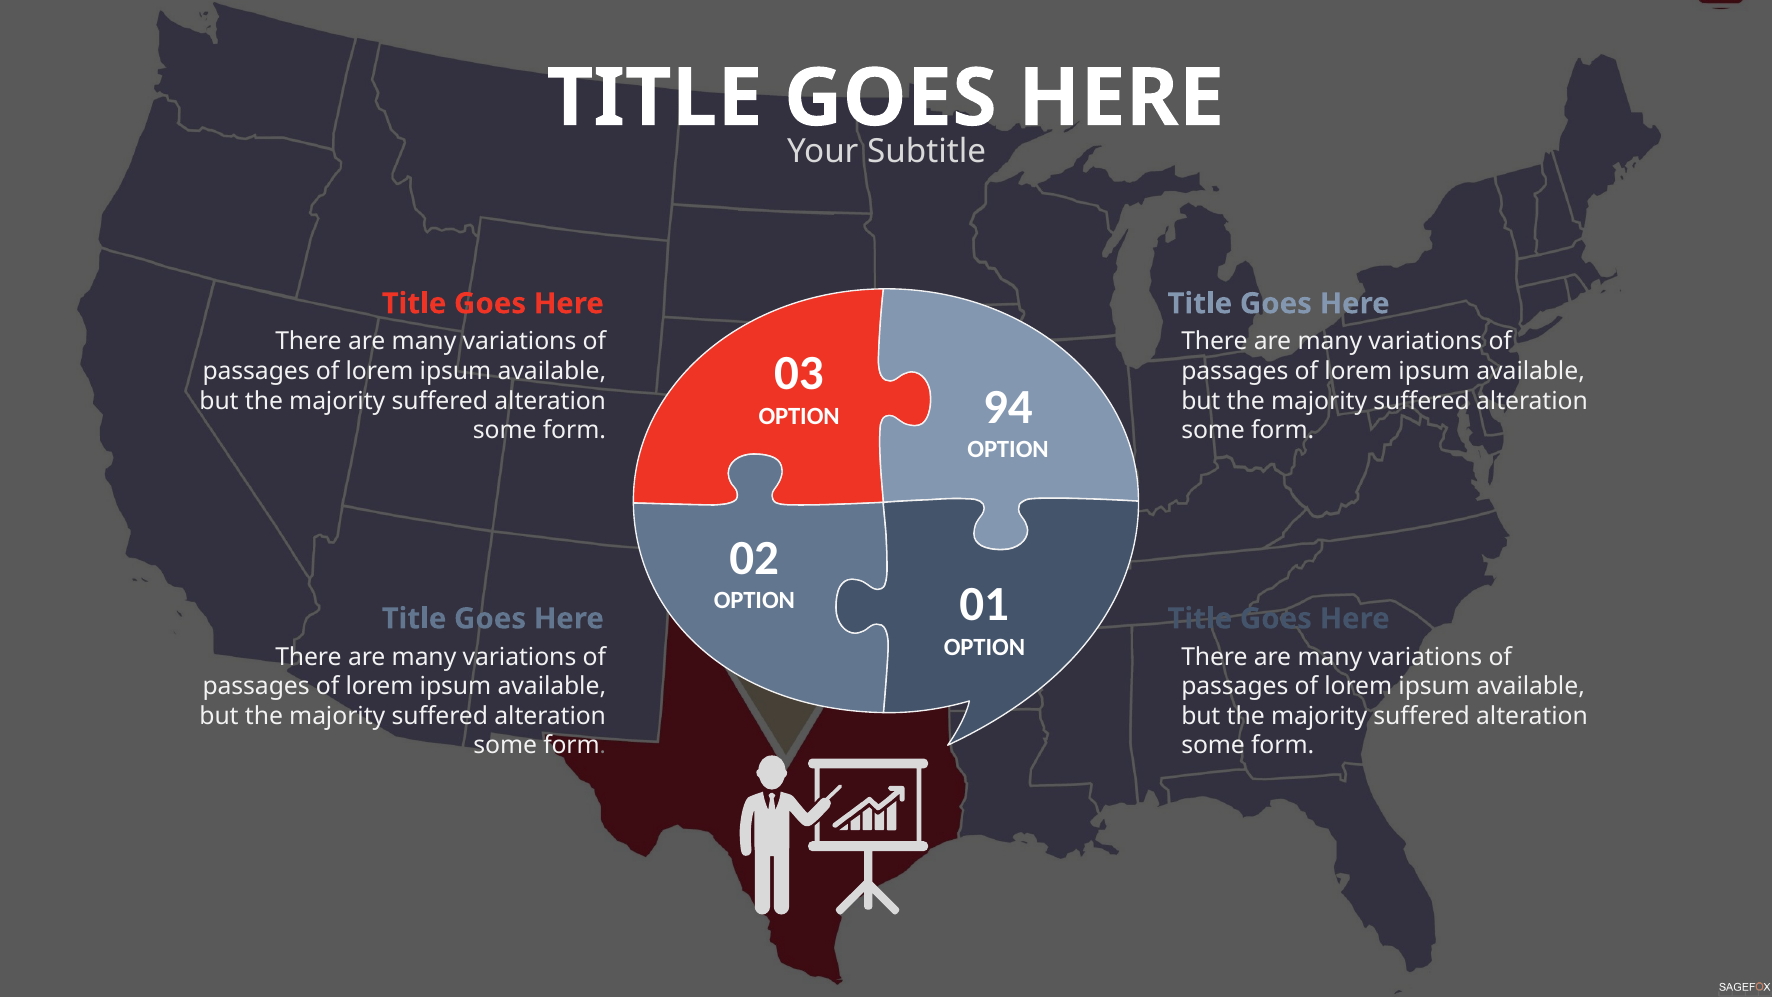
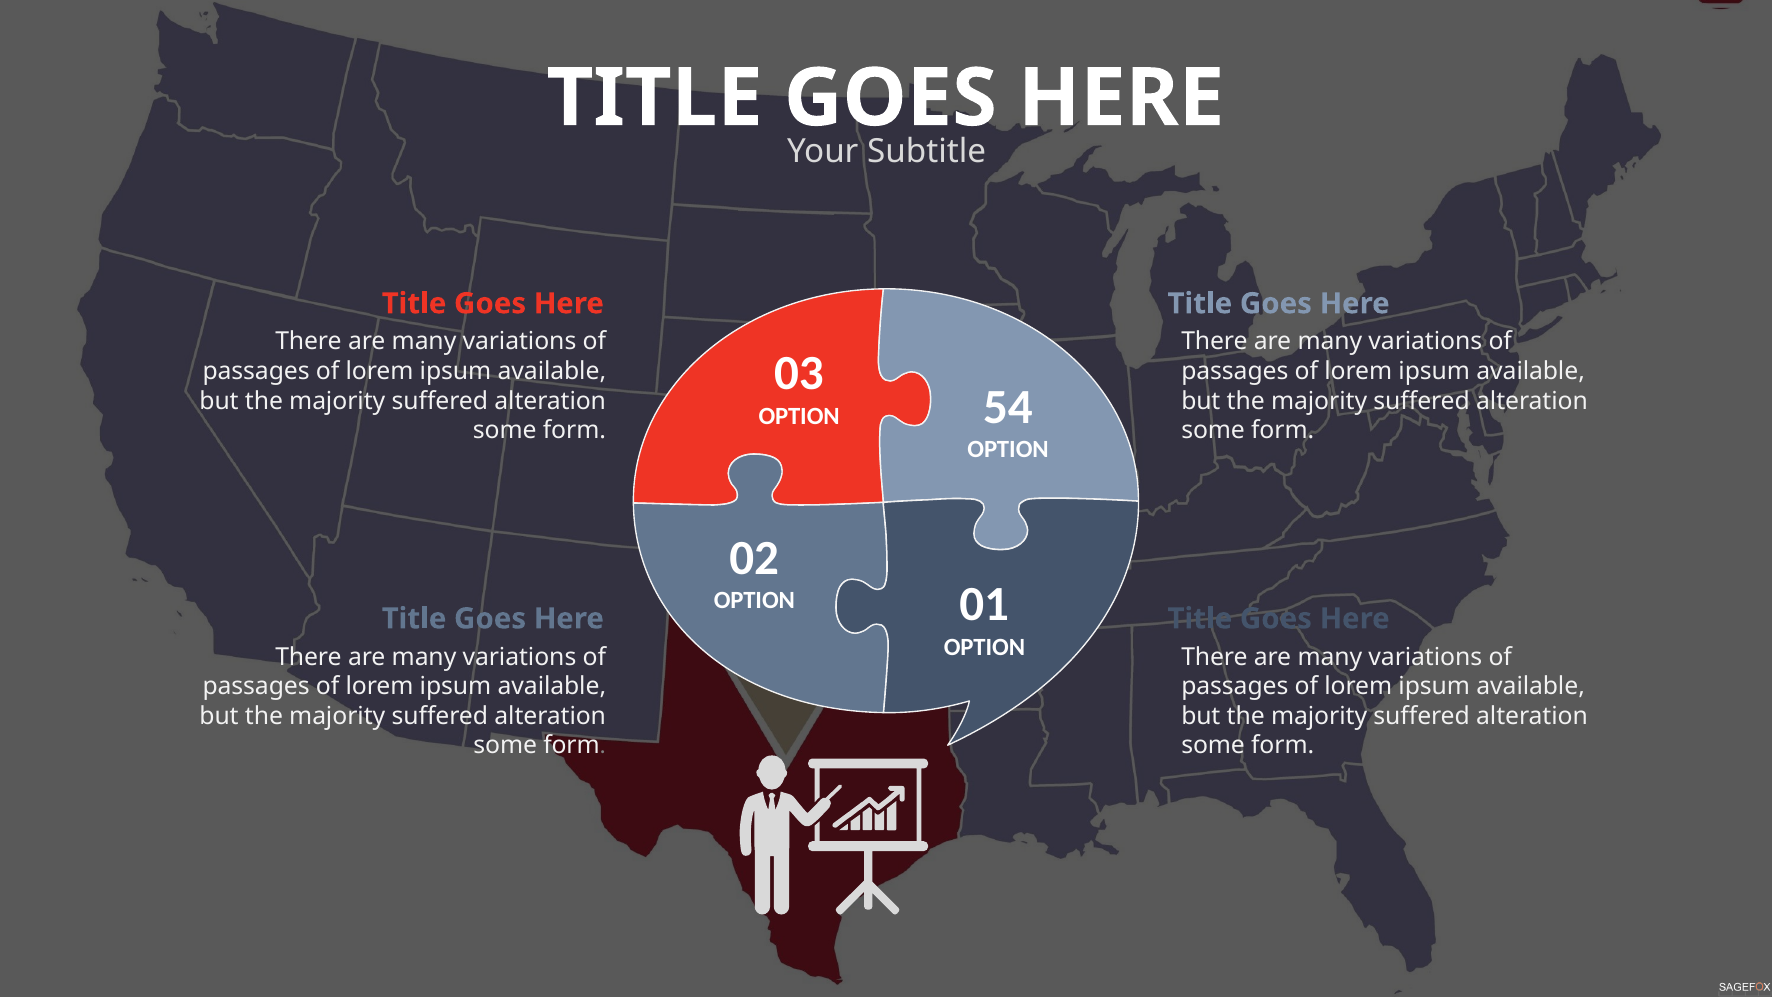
94: 94 -> 54 (1008, 407)
